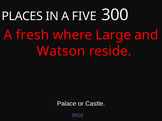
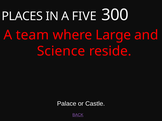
fresh: fresh -> team (32, 35)
Watson: Watson -> Science (61, 51)
